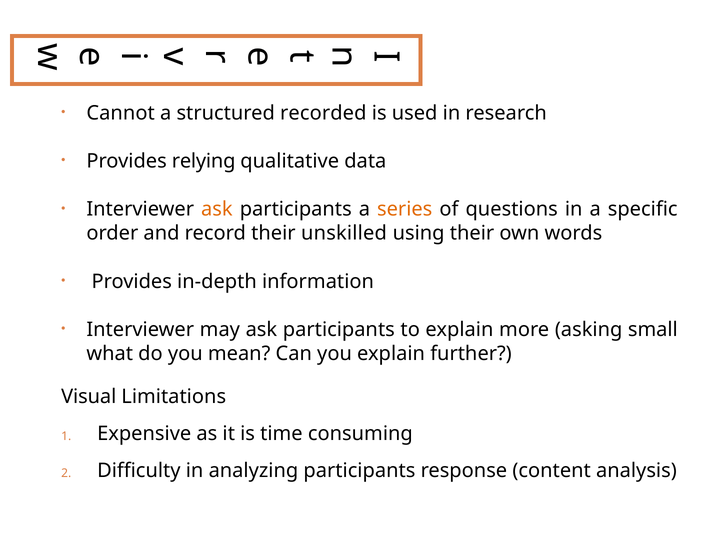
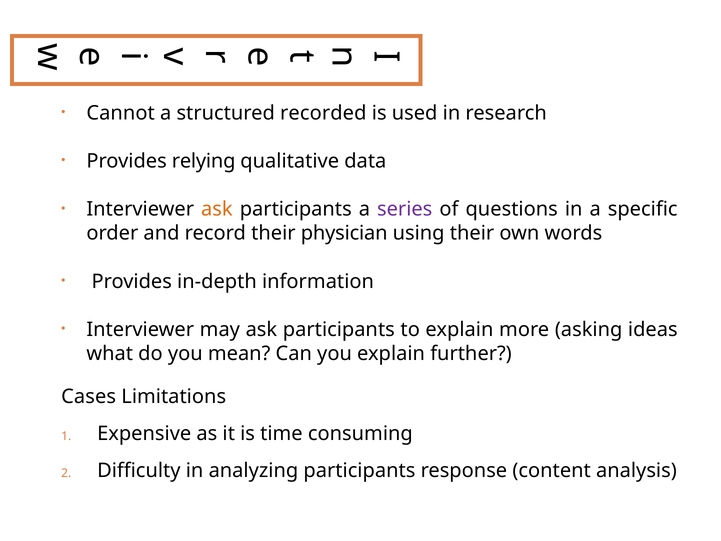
series colour: orange -> purple (405, 209)
unskilled: unskilled -> physician (344, 233)
small: small -> ideas (653, 329)
Visual: Visual -> Cases (89, 396)
